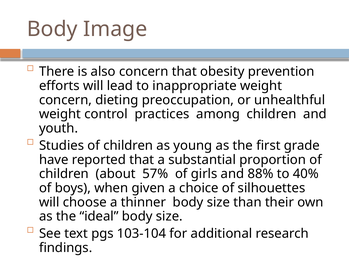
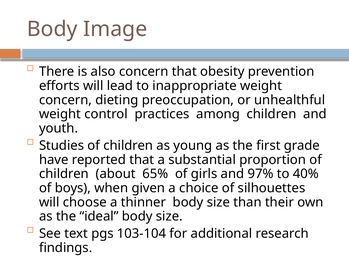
57%: 57% -> 65% (155, 174)
88%: 88% -> 97% (260, 174)
